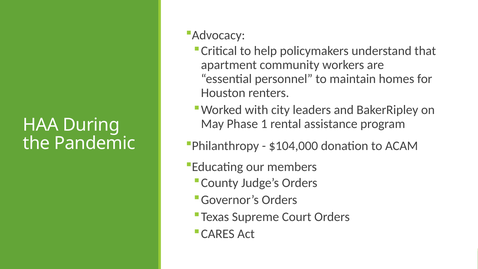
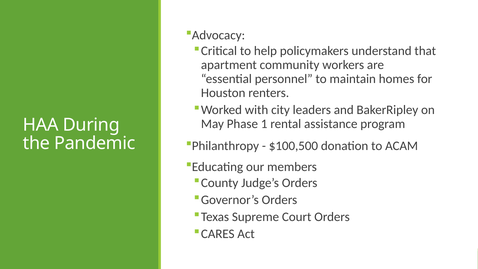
$104,000: $104,000 -> $100,500 (293, 146)
